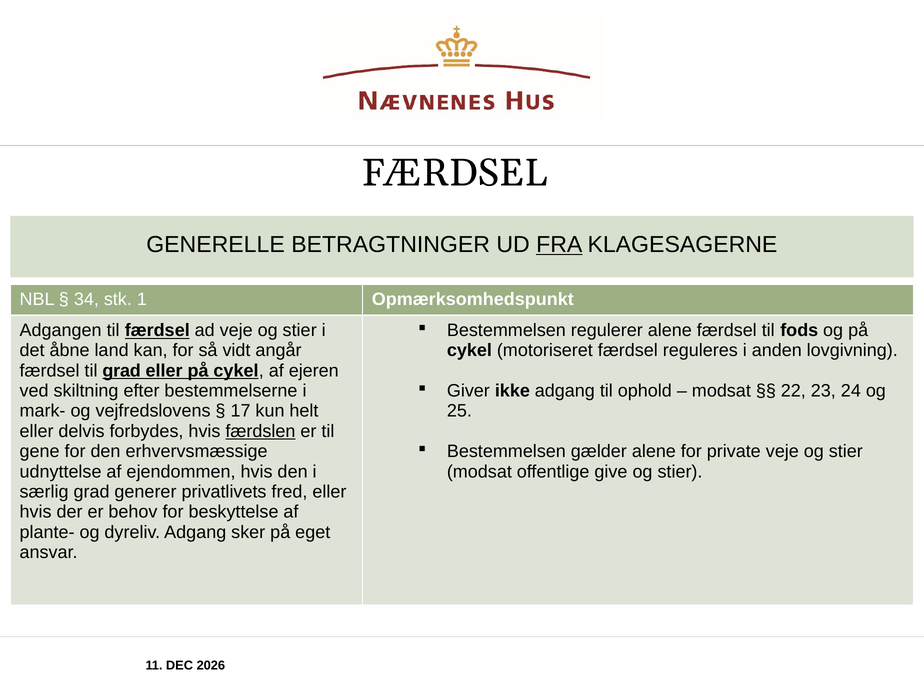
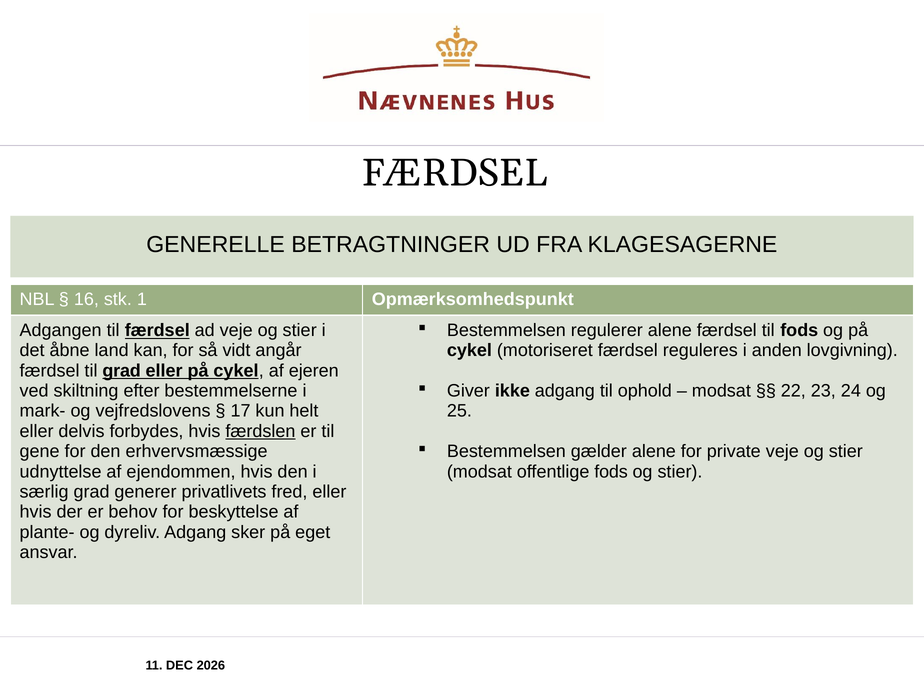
FRA underline: present -> none (559, 245)
34: 34 -> 16 (86, 299)
offentlige give: give -> fods (611, 472)
